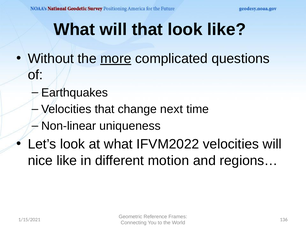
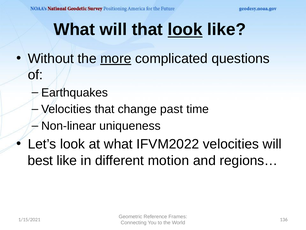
look underline: none -> present (185, 30)
next: next -> past (171, 109)
nice: nice -> best (40, 160)
